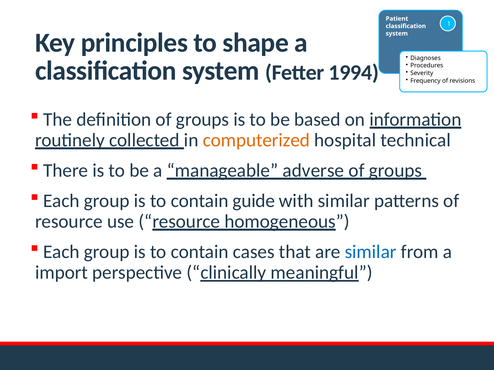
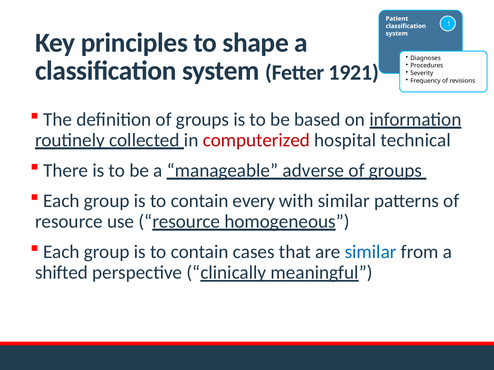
1994: 1994 -> 1921 (354, 73)
computerized colour: orange -> red (256, 140)
guide: guide -> every (254, 201)
import: import -> shifted (62, 273)
